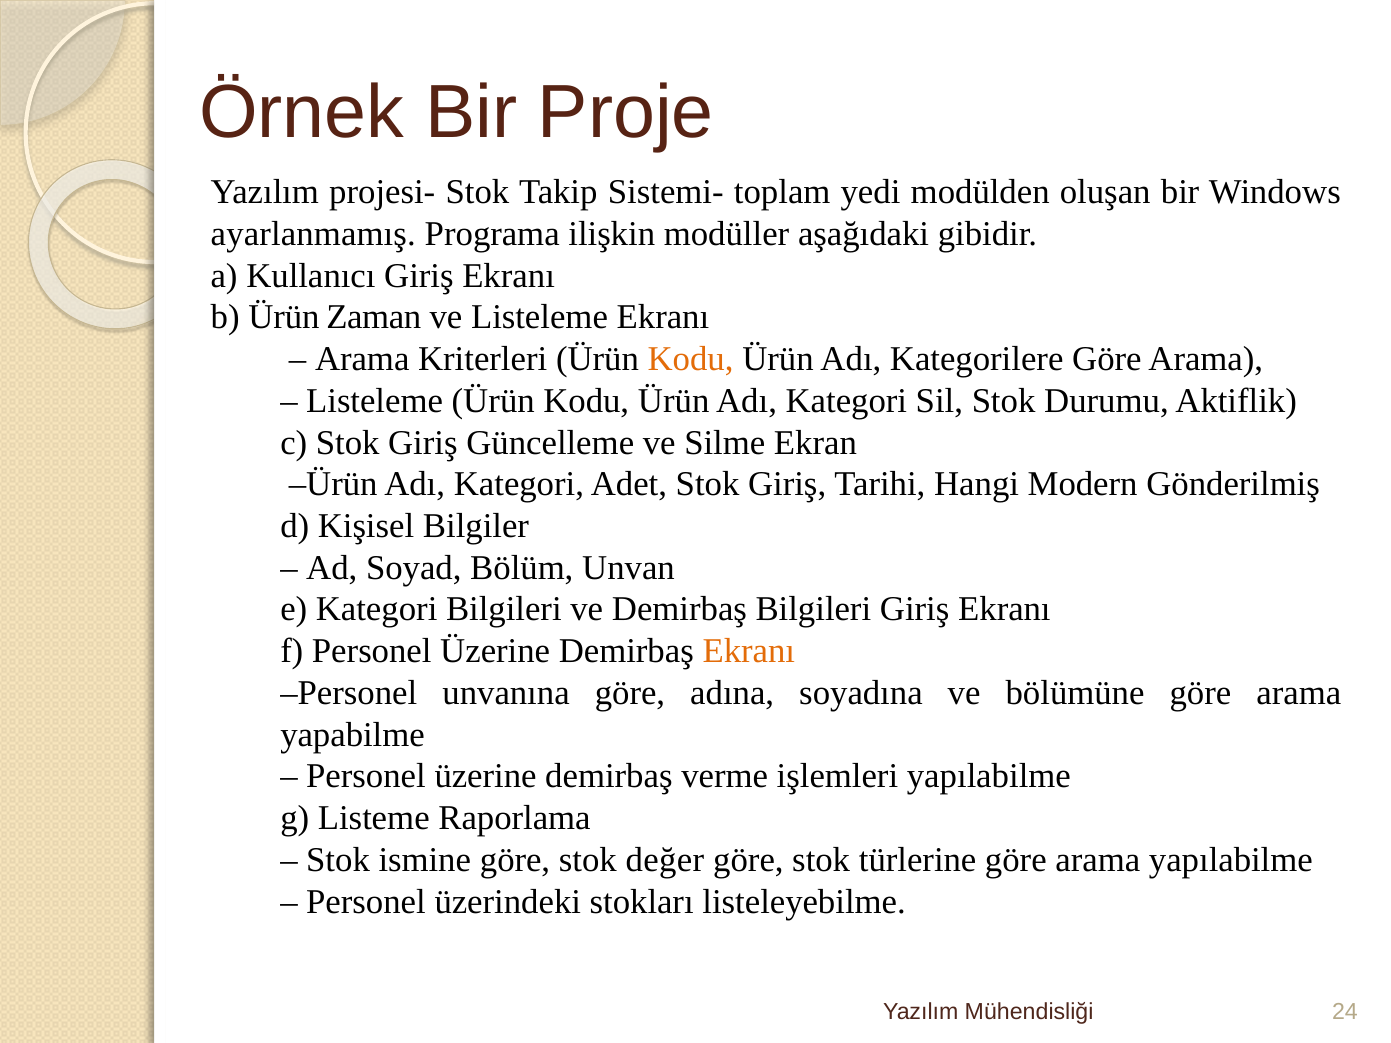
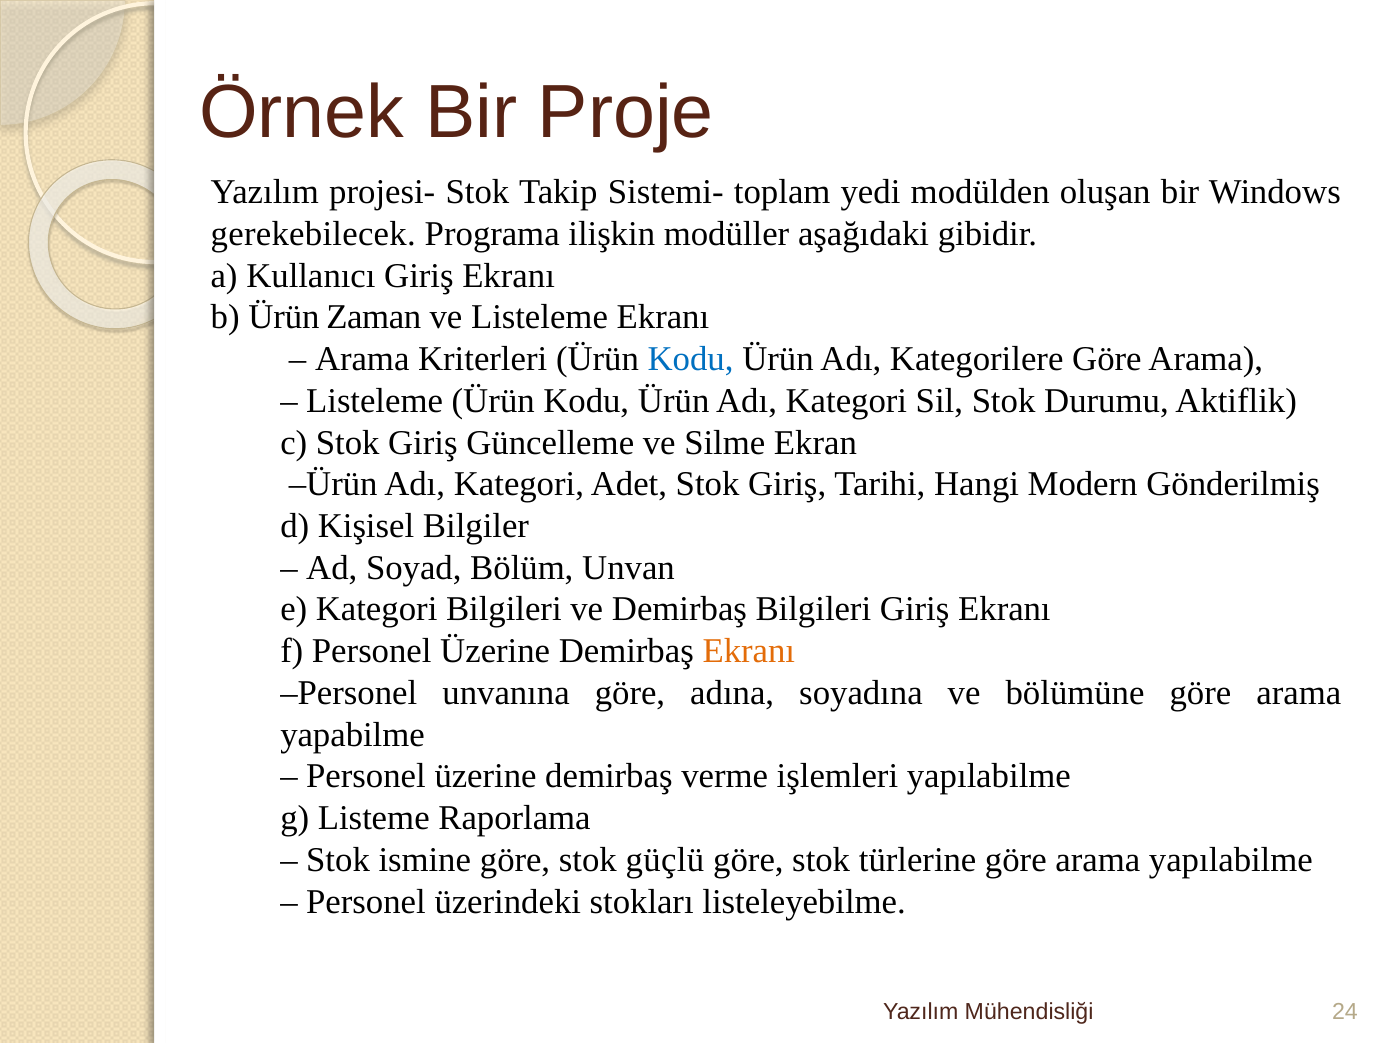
ayarlanmamış: ayarlanmamış -> gerekebilecek (313, 234)
Kodu colour: orange -> blue (691, 359)
değer: değer -> güçlü (665, 860)
